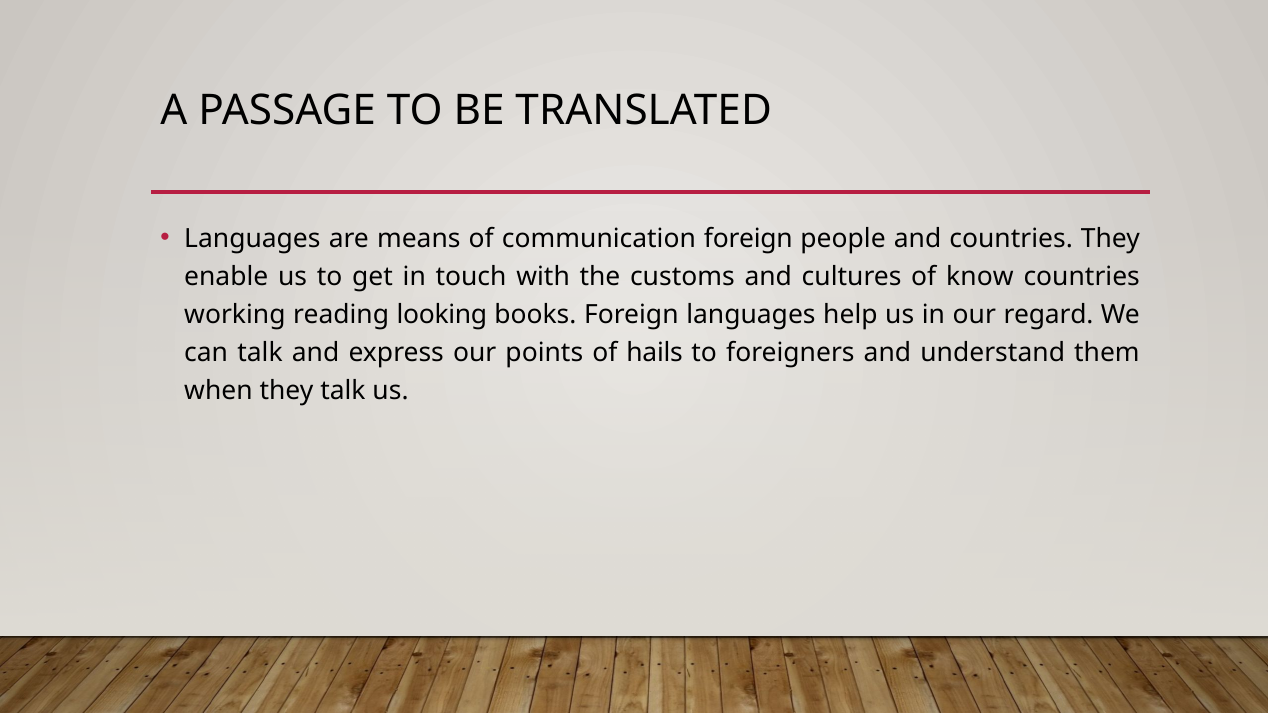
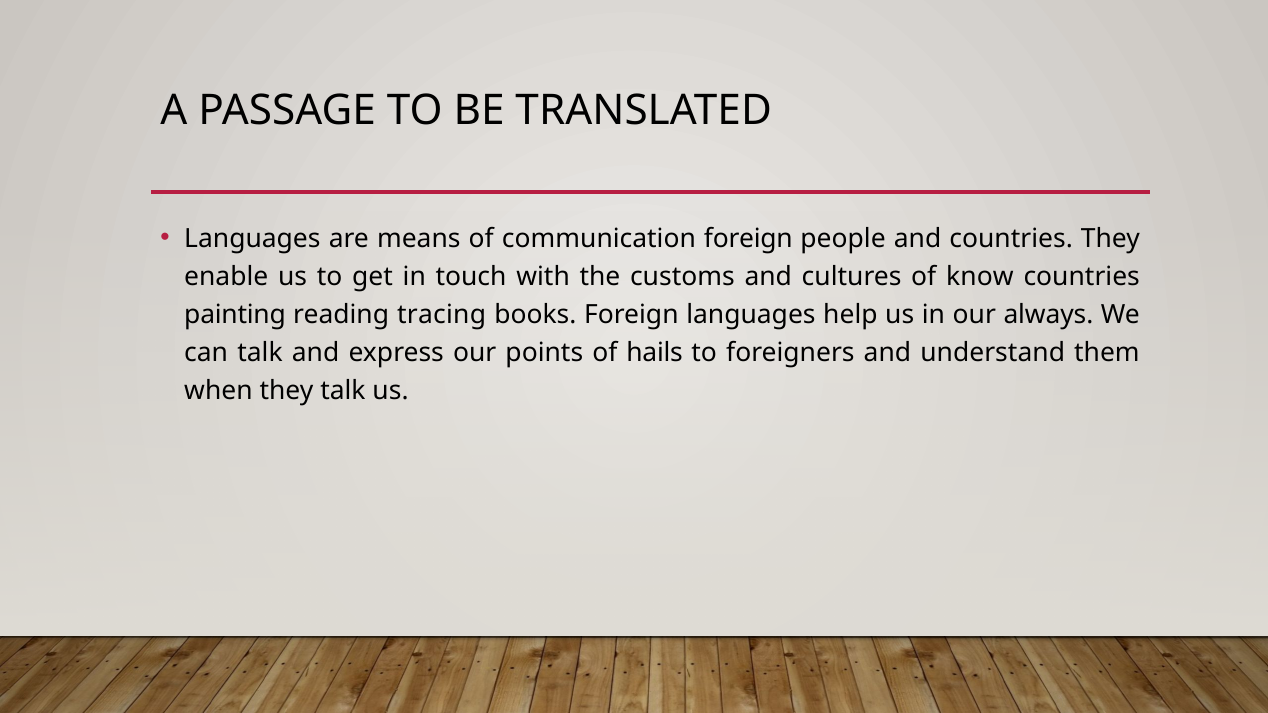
working: working -> painting (235, 315)
looking: looking -> tracing (442, 315)
regard: regard -> always (1048, 315)
